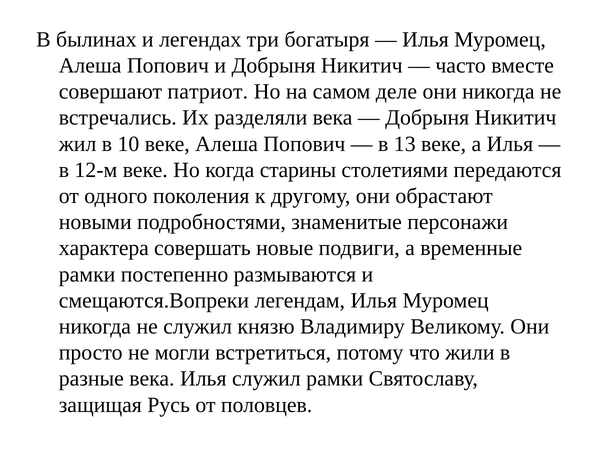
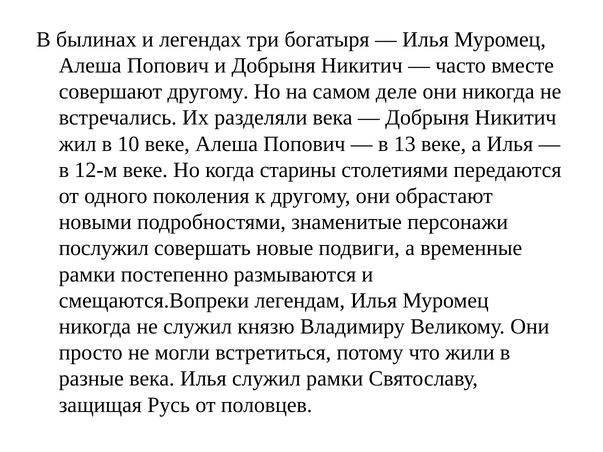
совершают патриот: патриот -> другому (208, 92)
характера: характера -> послужил (104, 248)
